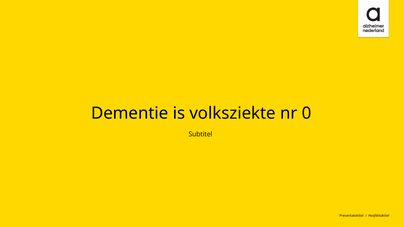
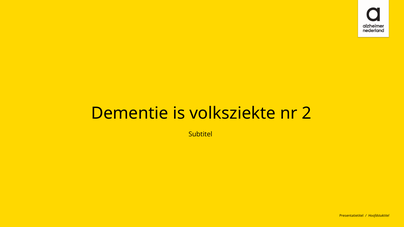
0: 0 -> 2 (307, 114)
